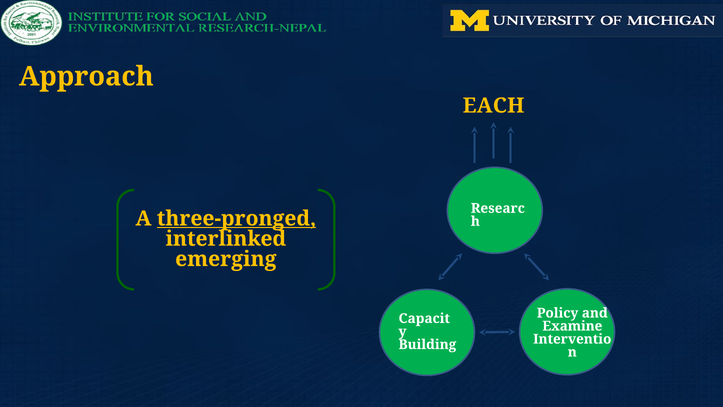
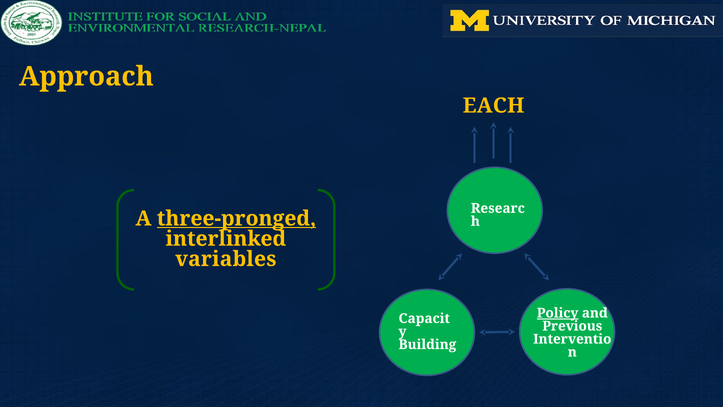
emerging: emerging -> variables (226, 259)
Policy underline: none -> present (558, 313)
Examine: Examine -> Previous (572, 326)
